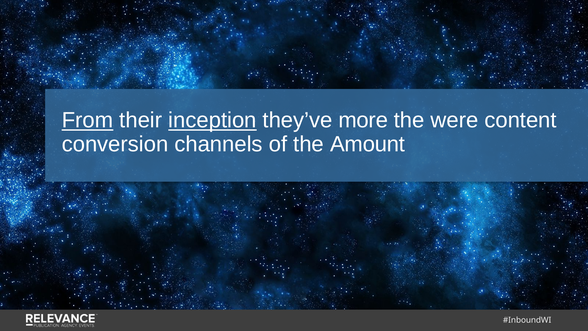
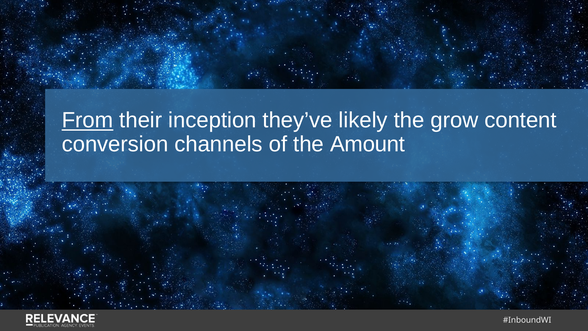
inception underline: present -> none (212, 120)
more: more -> likely (363, 120)
were: were -> grow (454, 120)
